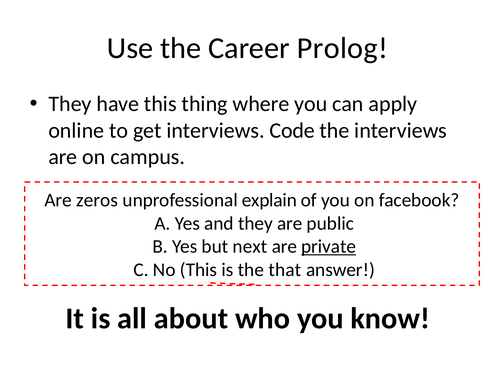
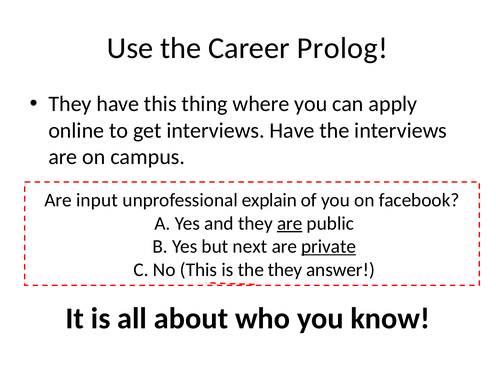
interviews Code: Code -> Have (292, 131)
zeros: zeros -> input (97, 200)
are underline: none -> present (290, 223)
the that: that -> they (285, 270)
